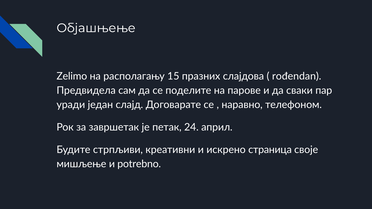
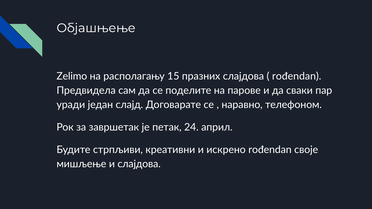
искрено страница: страница -> rođendan (270, 150)
и potrebno: potrebno -> слајдова (139, 164)
